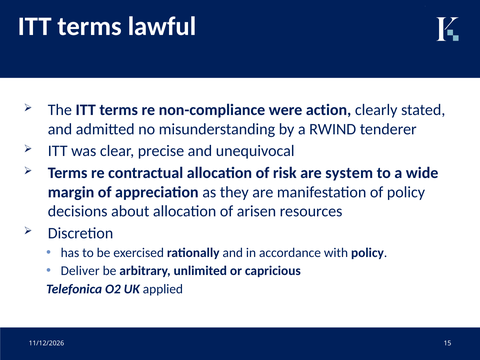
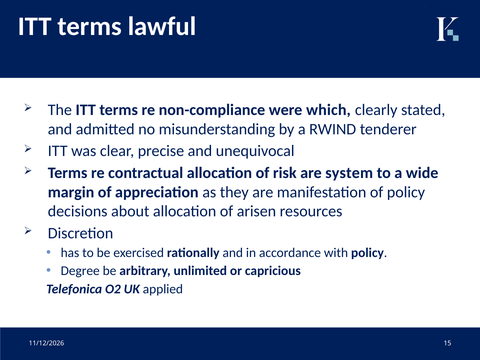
action: action -> which (328, 110)
Deliver: Deliver -> Degree (80, 271)
